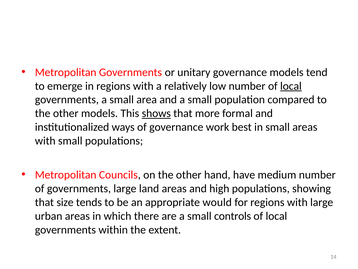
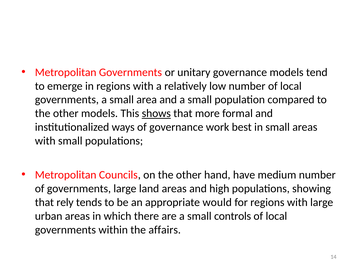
local underline: present -> none (291, 86)
size: size -> rely (65, 202)
extent: extent -> affairs (165, 229)
